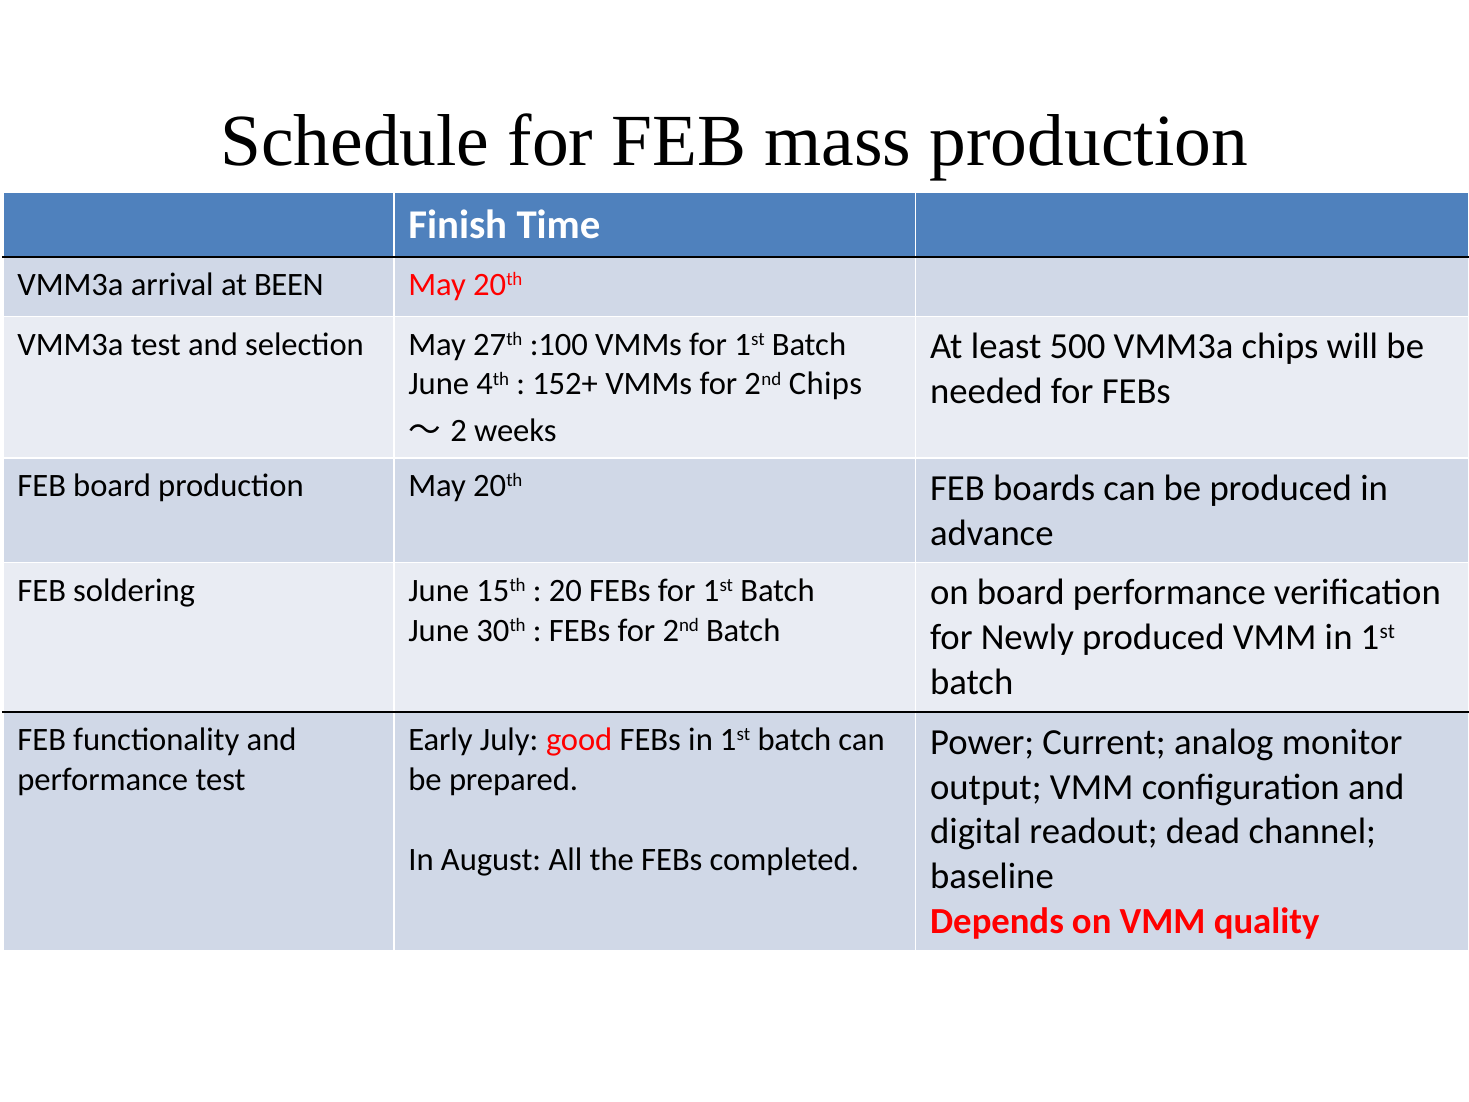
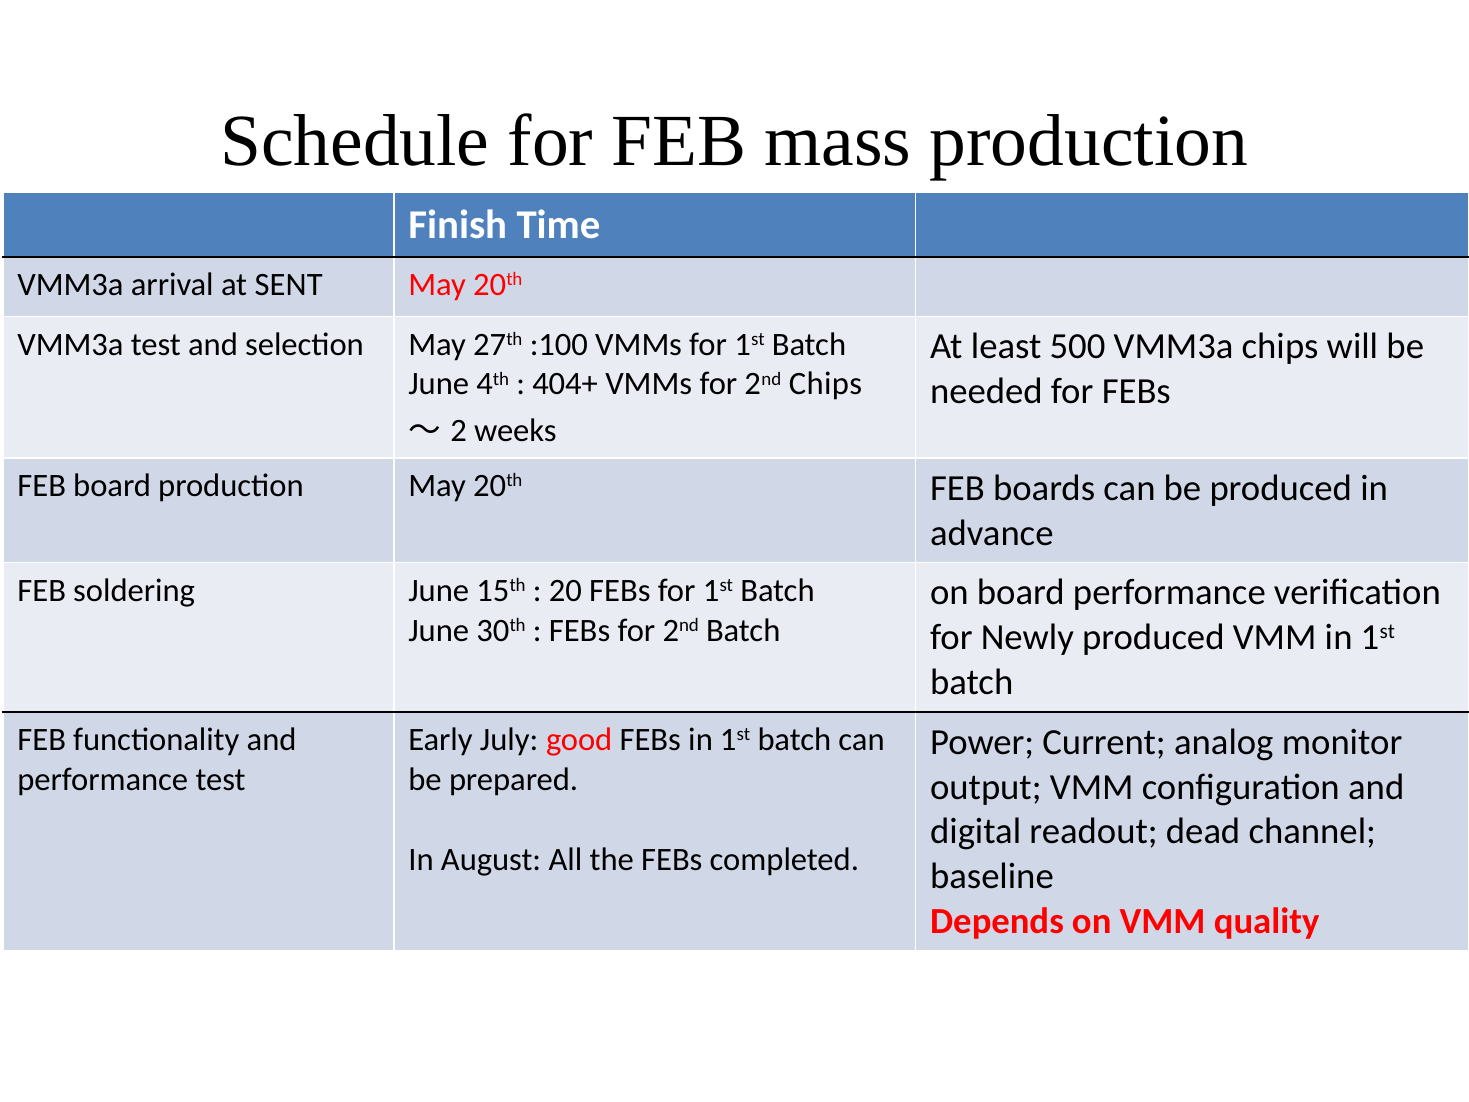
BEEN: BEEN -> SENT (289, 285)
152+: 152+ -> 404+ (565, 384)
